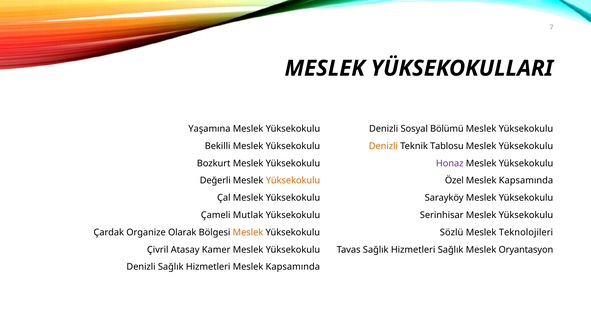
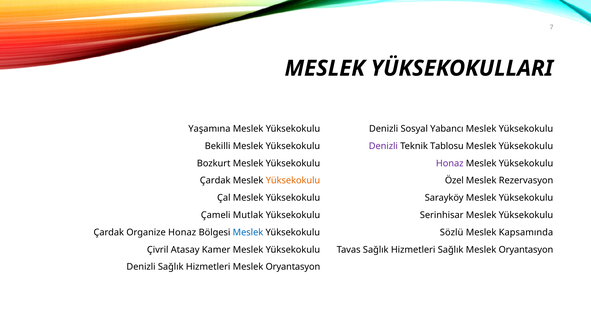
Bölümü: Bölümü -> Yabancı (447, 129)
Denizli colour: orange -> purple (383, 146)
Değerli: Değerli -> Çardak (215, 180)
Kapsamında: Kapsamında -> Rezervasyon (526, 180)
Organize Olarak: Olarak -> Honaz (182, 232)
Meslek colour: orange -> blue (248, 232)
Teknolojileri: Teknolojileri -> Kapsamında (526, 232)
Hizmetleri Meslek Kapsamında: Kapsamında -> Oryantasyon (293, 266)
